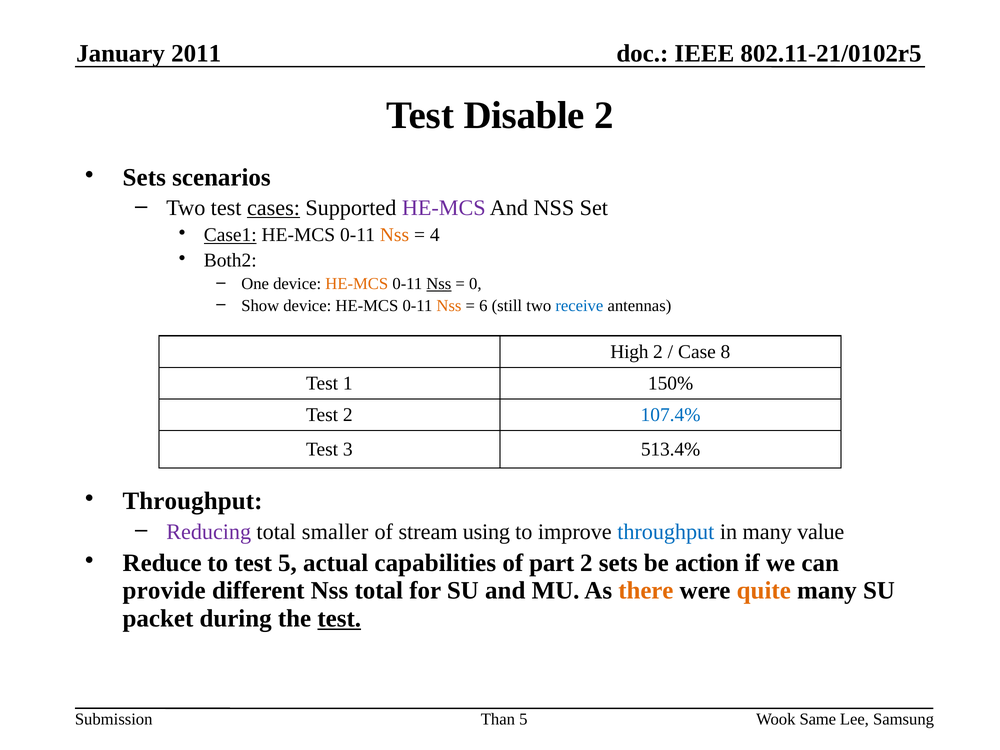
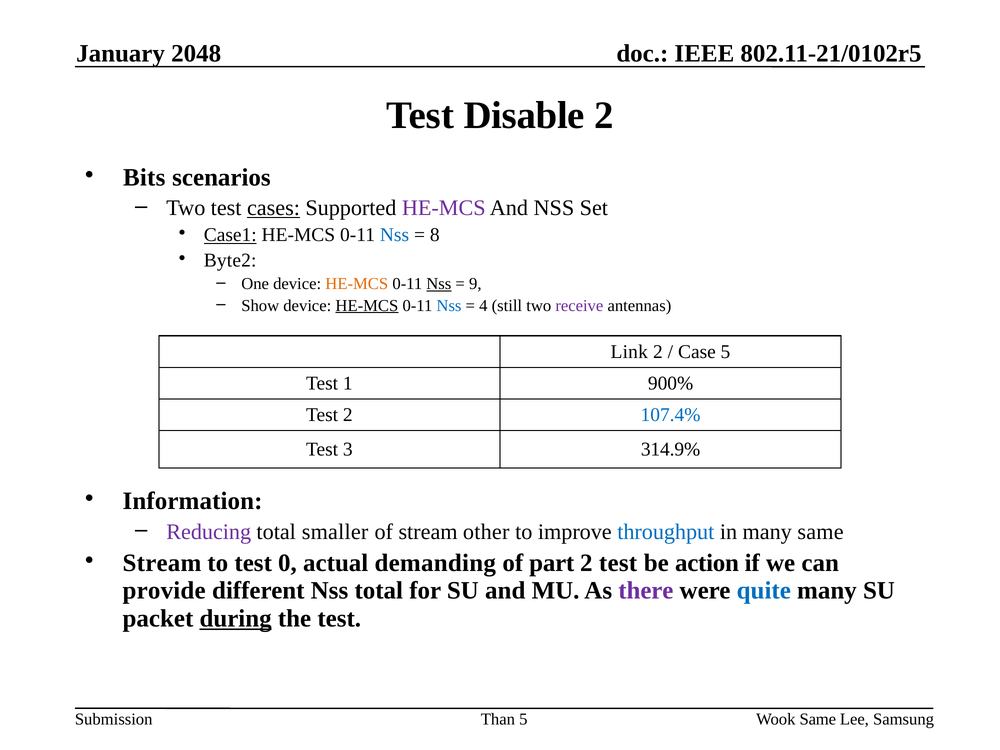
2011: 2011 -> 2048 (196, 53)
Sets: Sets -> Bits (144, 177)
Nss colour: orange -> blue (395, 235)
4: 4 -> 8 (435, 235)
Both2: Both2 -> Byte2 (230, 260)
0: 0 -> 9 (475, 284)
HE-MCS underline: none -> present (367, 306)
Nss colour: orange -> blue (449, 306)
6: 6 -> 4 (483, 306)
receive colour: blue -> purple (579, 306)
High: High -> Link (629, 352)
Case 8: 8 -> 5 (725, 352)
150%: 150% -> 900% (671, 383)
513.4%: 513.4% -> 314.9% (671, 449)
Throughput: Throughput -> Information (193, 501)
using: using -> other (486, 532)
many value: value -> same (821, 532)
Reduce: Reduce -> Stream (162, 563)
test 5: 5 -> 0 (287, 563)
capabilities: capabilities -> demanding (435, 563)
2 sets: sets -> test (618, 563)
there colour: orange -> purple (646, 591)
quite colour: orange -> blue (764, 591)
during underline: none -> present (236, 618)
test underline: present -> none (339, 618)
